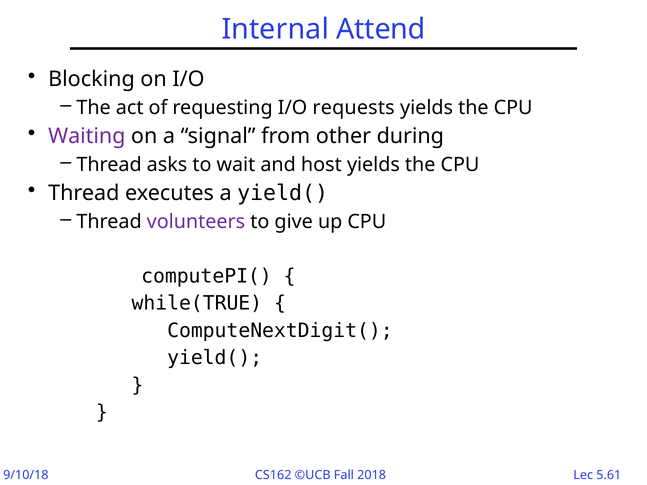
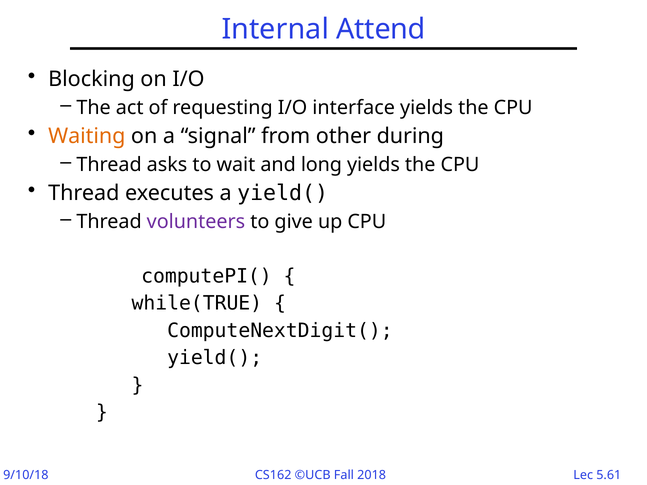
requests: requests -> interface (354, 108)
Waiting colour: purple -> orange (87, 136)
host: host -> long (321, 165)
